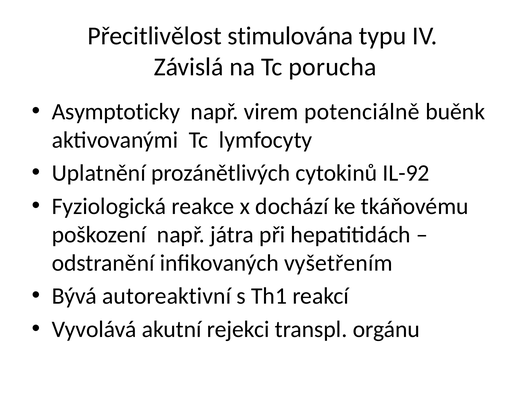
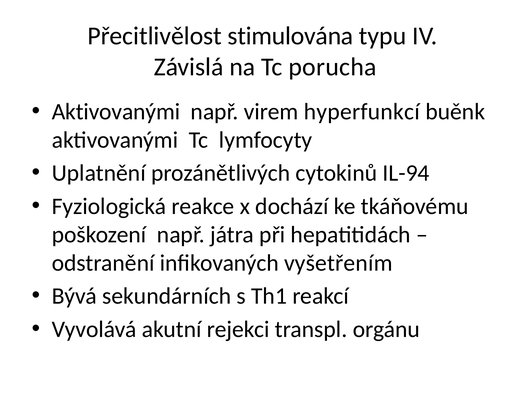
Asymptoticky: Asymptoticky -> Aktivovanými (116, 111)
potenciálně: potenciálně -> hyperfunkcí (362, 111)
IL-92: IL-92 -> IL-94 (406, 173)
autoreaktivní: autoreaktivní -> sekundárních (167, 296)
